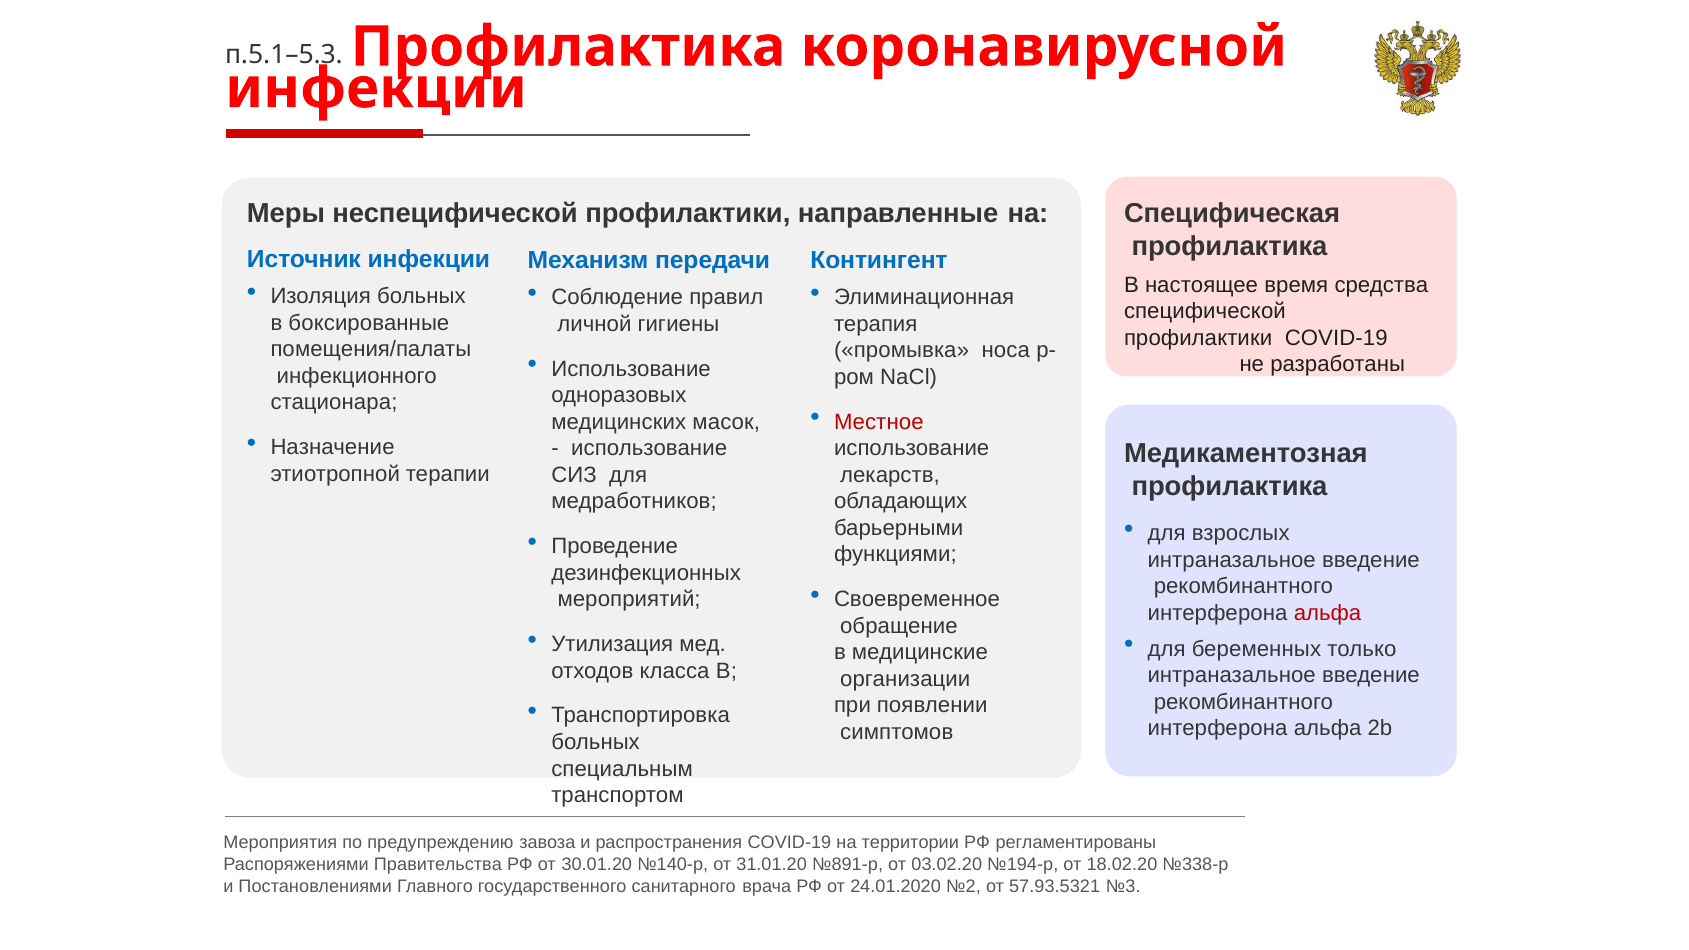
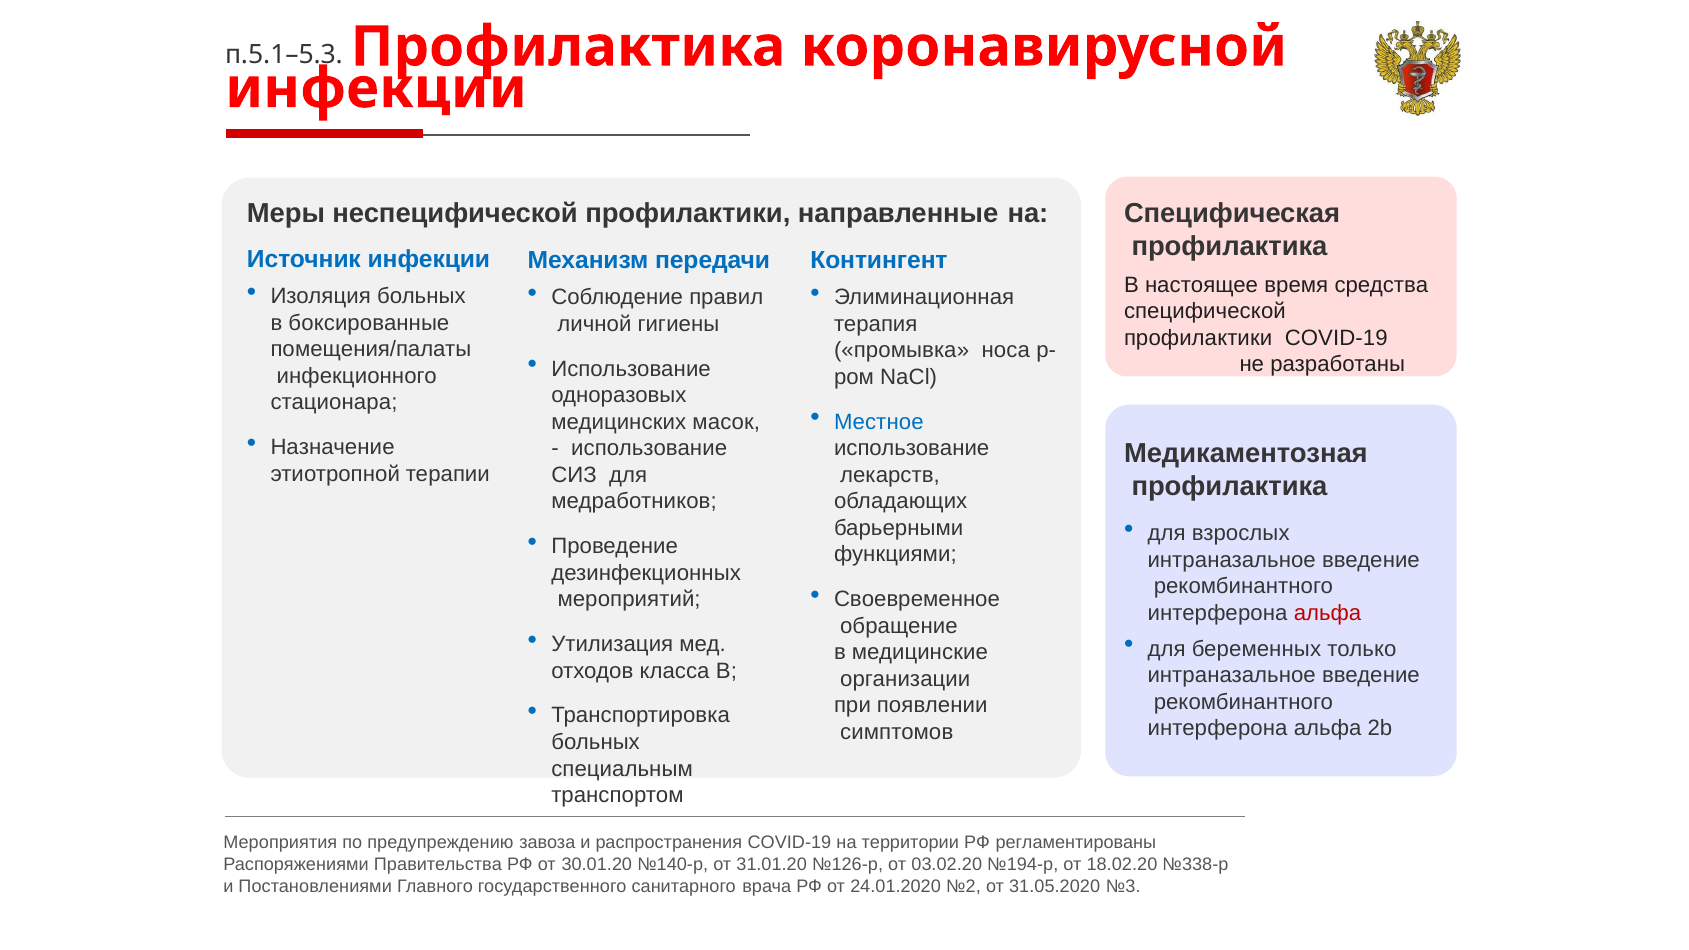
Местное colour: red -> blue (879, 422)
№891-р: №891-р -> №126-р (848, 864)
57.93.5321: 57.93.5321 -> 31.05.2020 (1055, 886)
